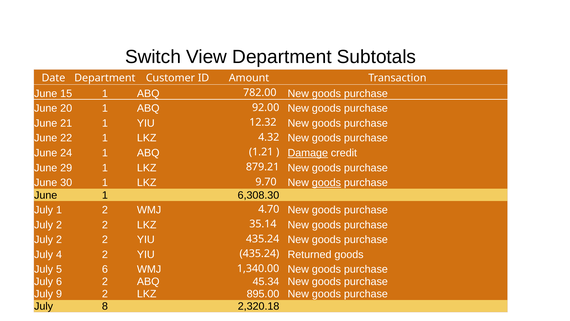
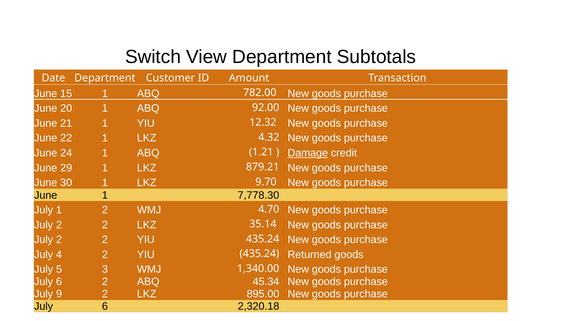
goods underline: present -> none (326, 183)
6,308.30: 6,308.30 -> 7,778.30 (258, 195)
5 6: 6 -> 3 (105, 269)
8: 8 -> 6 (105, 306)
